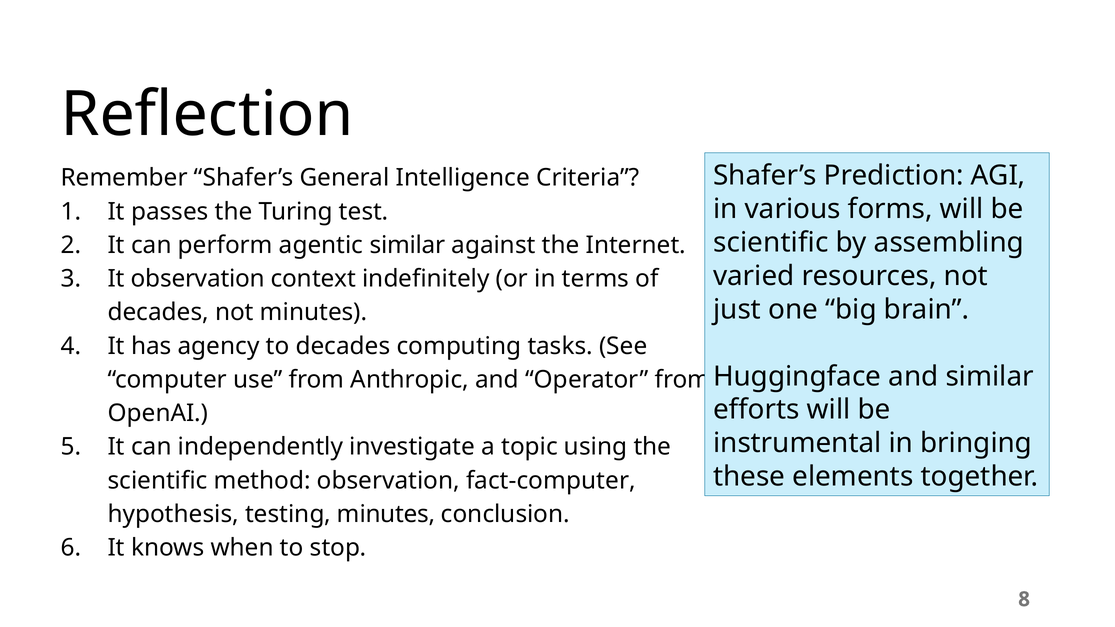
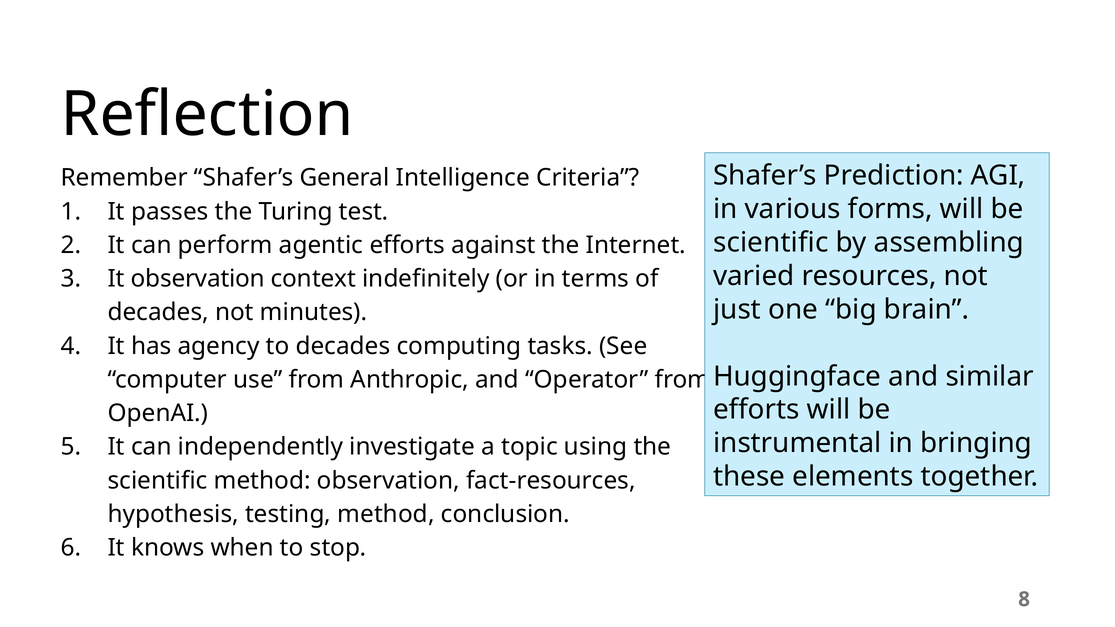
agentic similar: similar -> efforts (407, 245)
fact-computer: fact-computer -> fact-resources (551, 481)
testing minutes: minutes -> method (386, 514)
